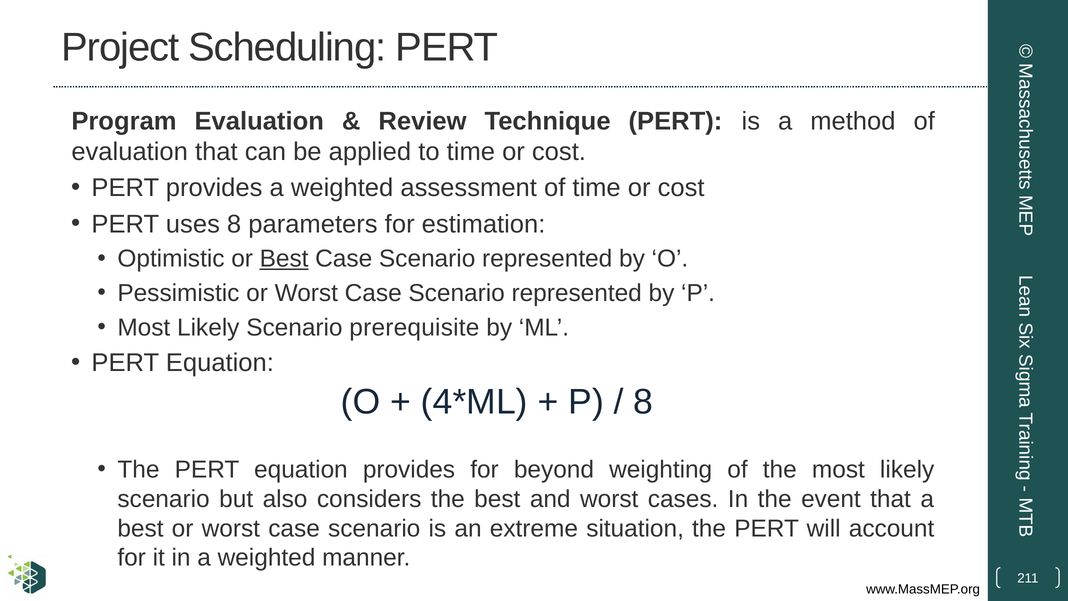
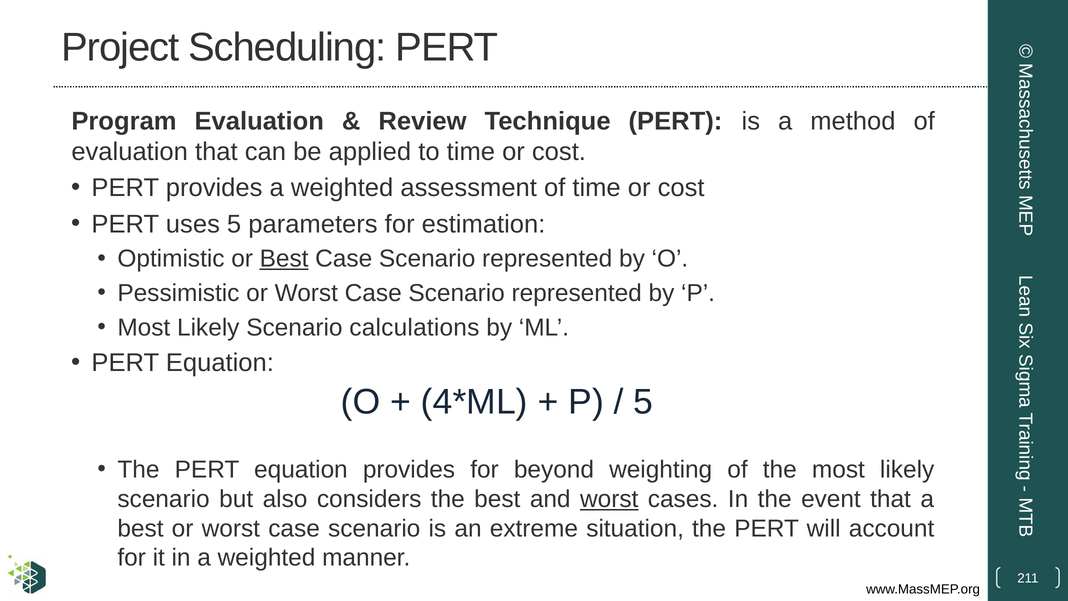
uses 8: 8 -> 5 (234, 224)
prerequisite: prerequisite -> calculations (414, 327)
8: 8 -> 5 (643, 402)
worst underline: none -> present (609, 499)
